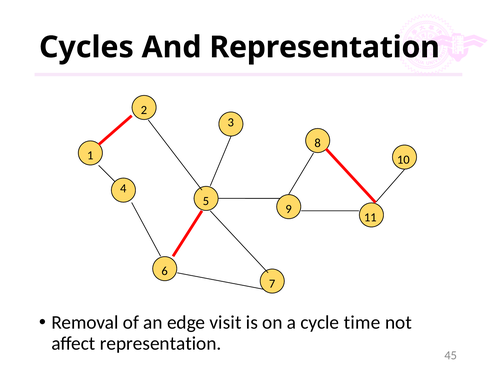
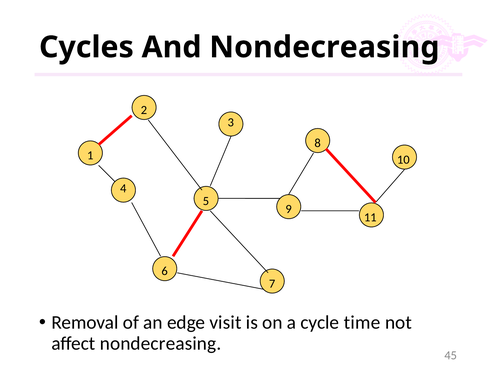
And Representation: Representation -> Nondecreasing (324, 47)
affect representation: representation -> nondecreasing (161, 343)
